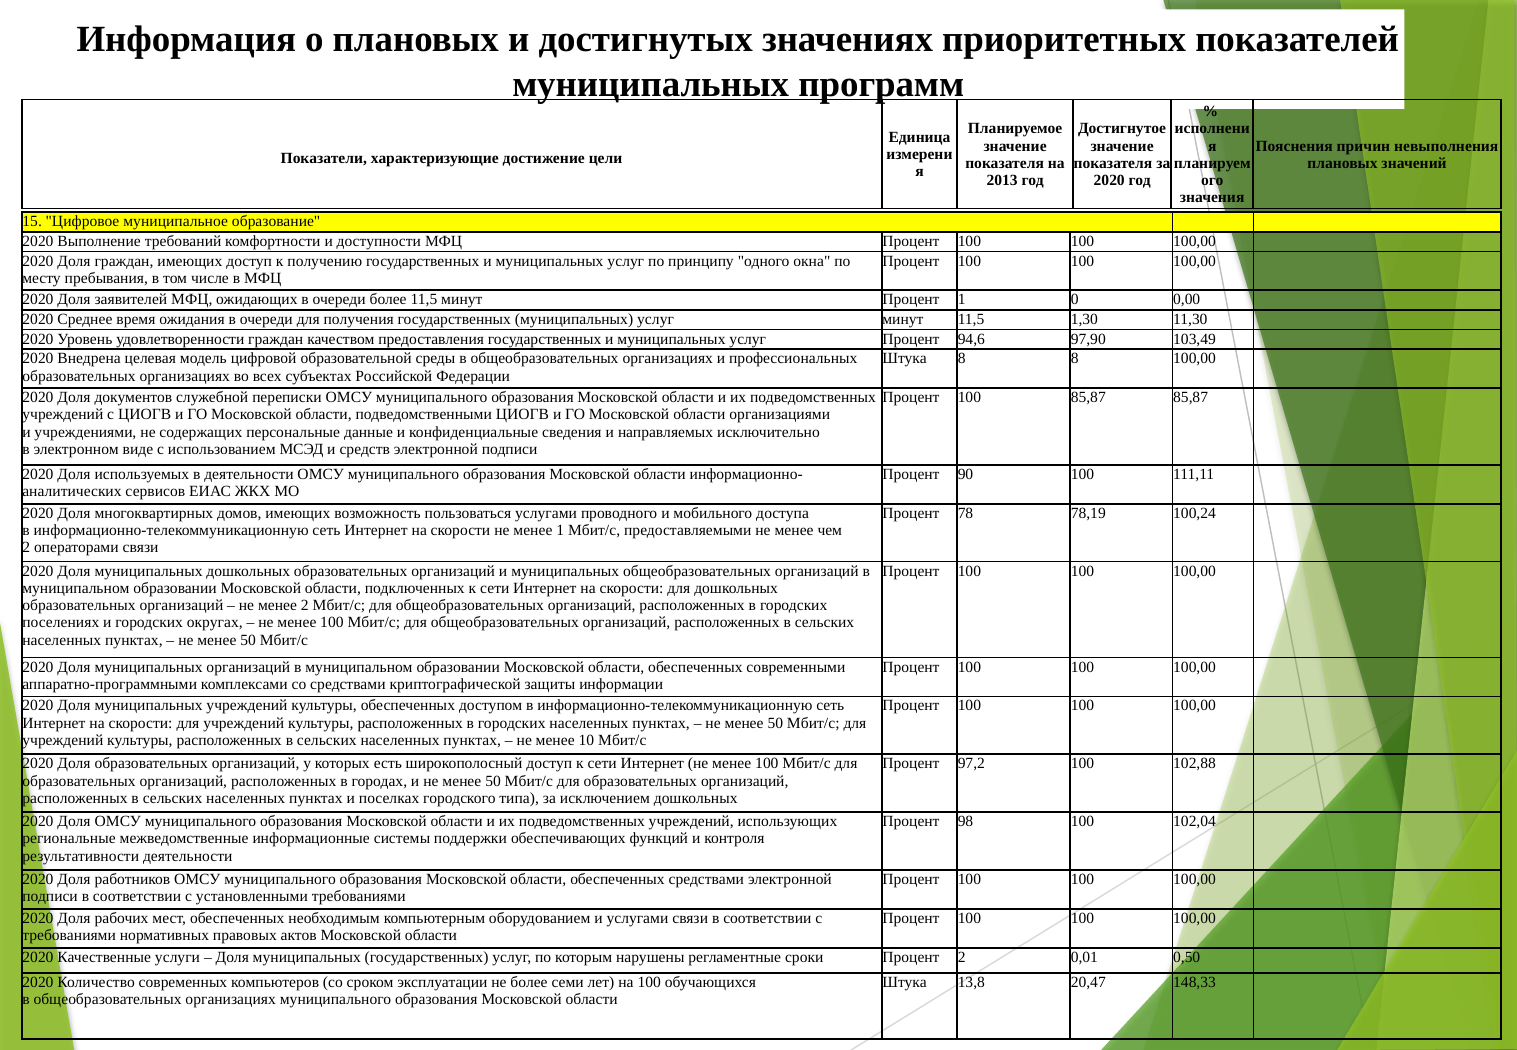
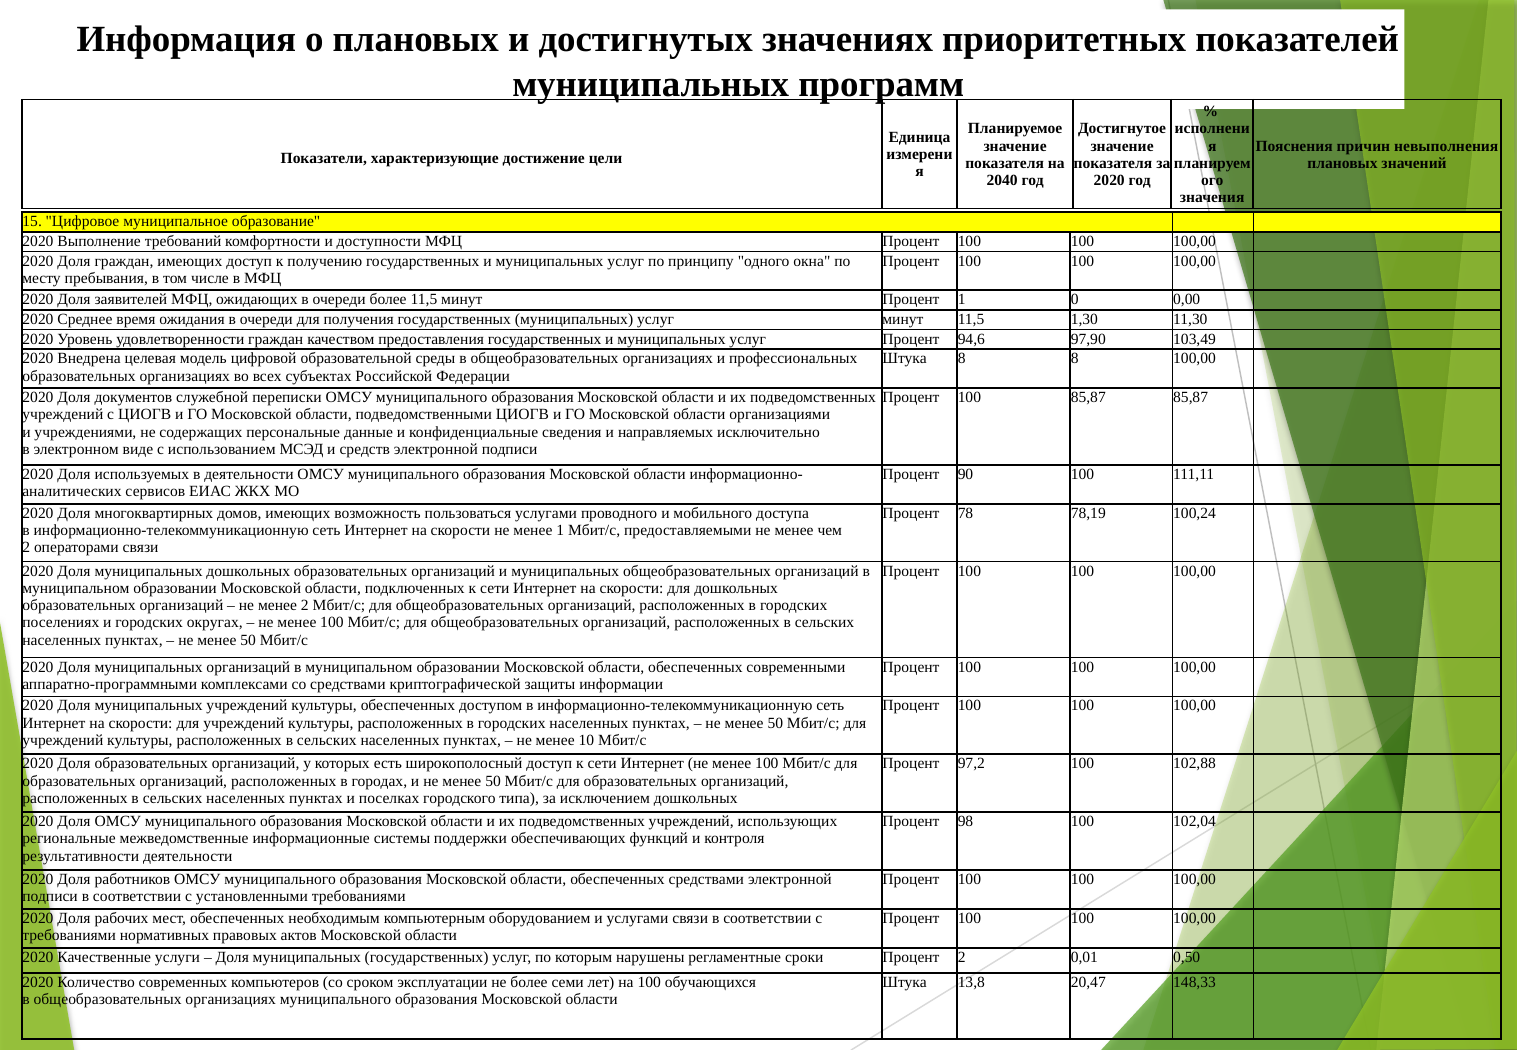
2013: 2013 -> 2040 (1002, 181)
